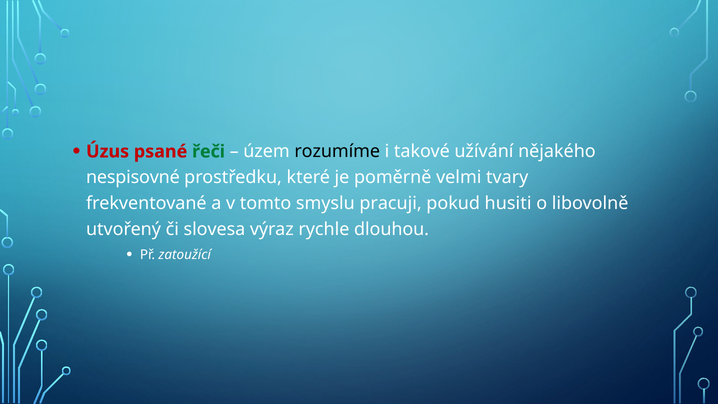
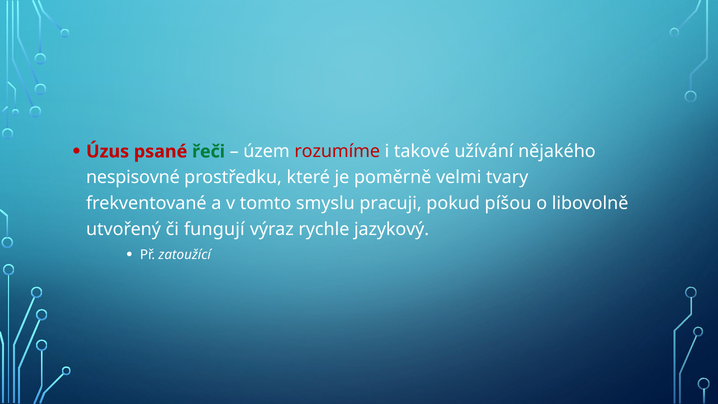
rozumíme colour: black -> red (337, 152)
husiti: husiti -> píšou (508, 203)
slovesa: slovesa -> fungují (214, 229)
dlouhou: dlouhou -> jazykový (392, 229)
